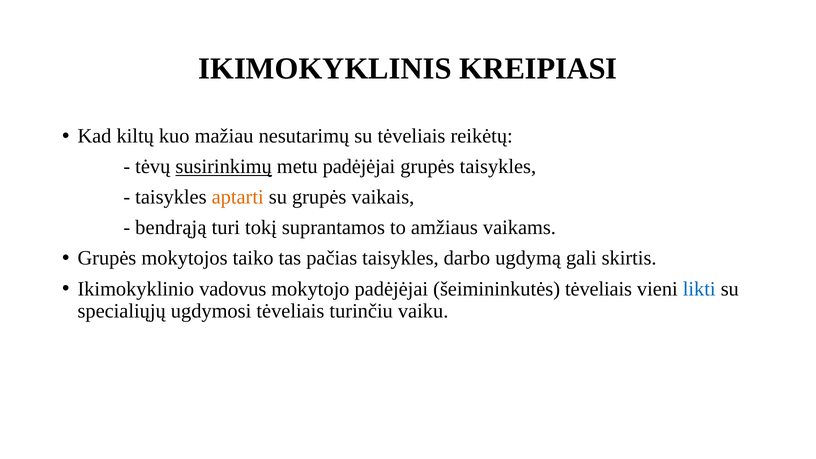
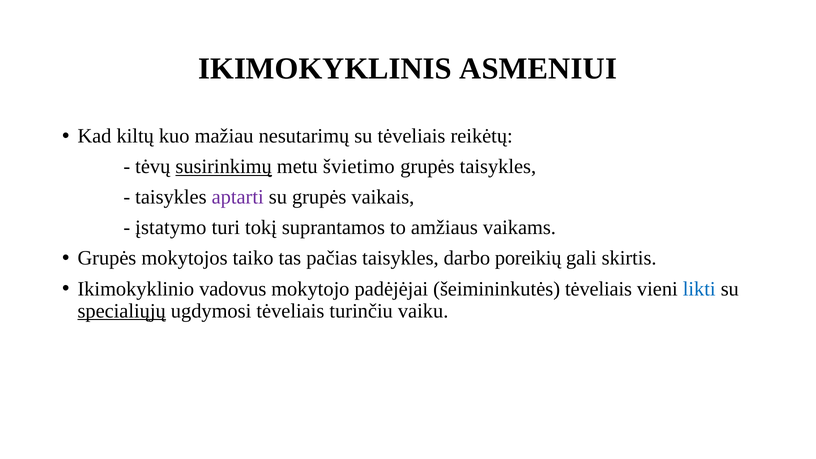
KREIPIASI: KREIPIASI -> ASMENIUI (538, 69)
metu padėjėjai: padėjėjai -> švietimo (359, 167)
aptarti colour: orange -> purple (238, 197)
bendrąją: bendrąją -> įstatymo (171, 228)
ugdymą: ugdymą -> poreikių (528, 258)
specialiųjų underline: none -> present (122, 311)
